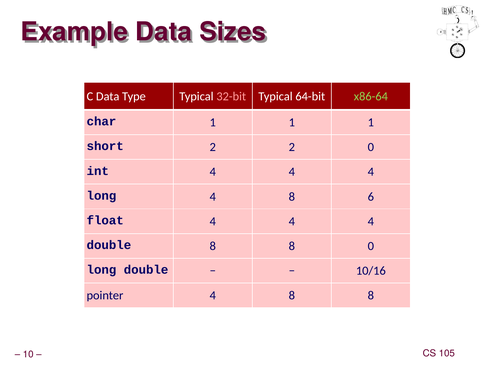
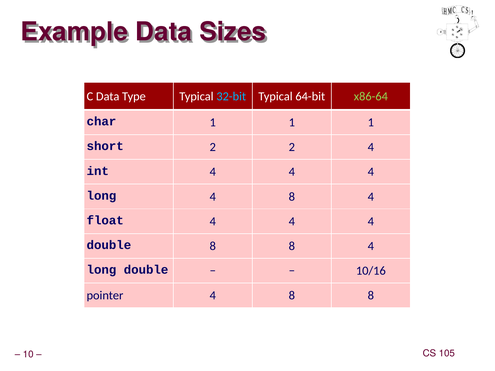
32-bit colour: pink -> light blue (231, 96)
2 0: 0 -> 4 (371, 147)
4 8 6: 6 -> 4 (371, 197)
8 8 0: 0 -> 4 (371, 246)
